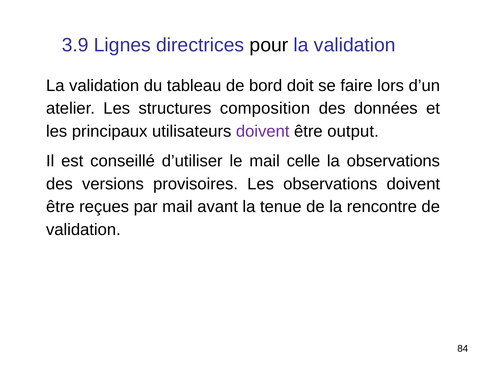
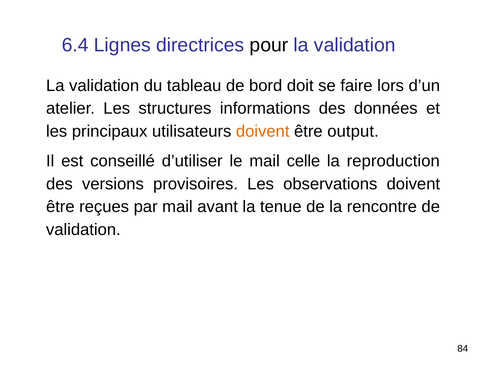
3.9: 3.9 -> 6.4 (75, 45)
composition: composition -> informations (265, 109)
doivent colour: purple -> orange (263, 131)
la observations: observations -> reproduction (393, 161)
